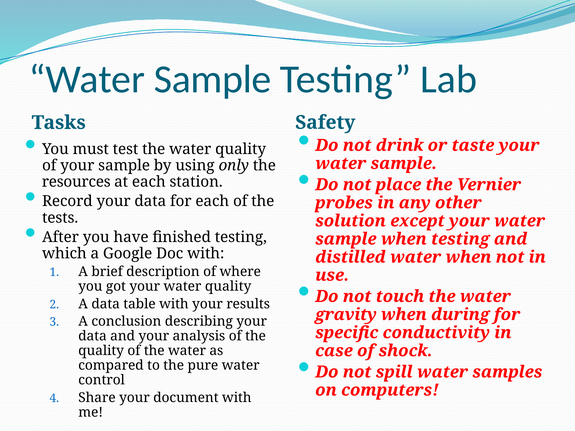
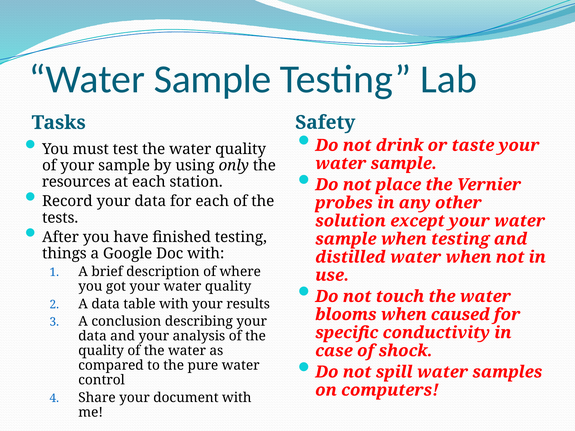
which: which -> things (64, 254)
gravity: gravity -> blooms (346, 315)
during: during -> caused (460, 315)
